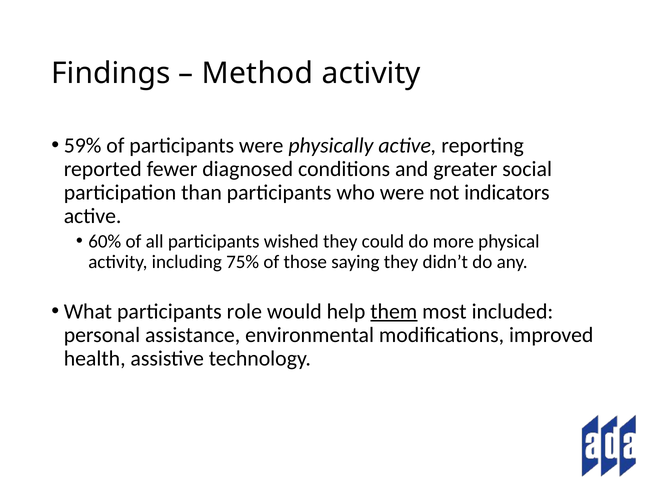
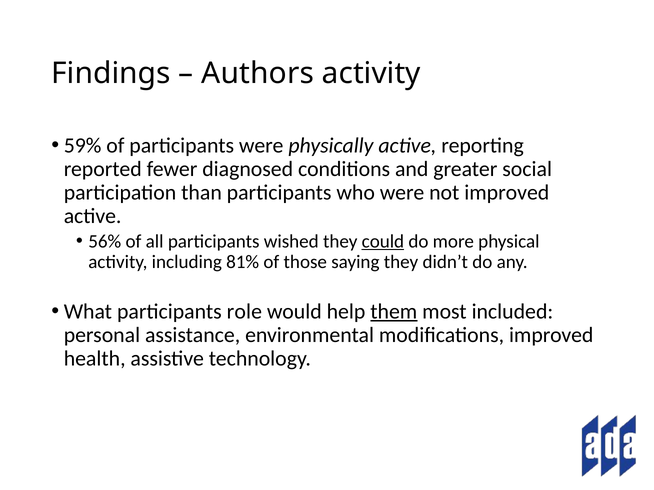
Method: Method -> Authors (258, 73)
not indicators: indicators -> improved (507, 193)
60%: 60% -> 56% (105, 242)
could underline: none -> present (383, 242)
75%: 75% -> 81% (243, 262)
